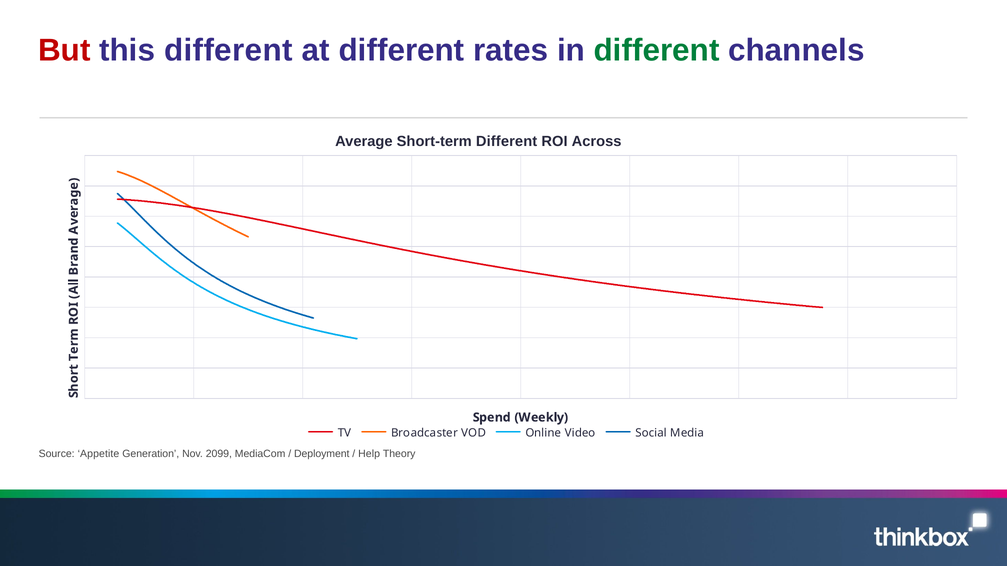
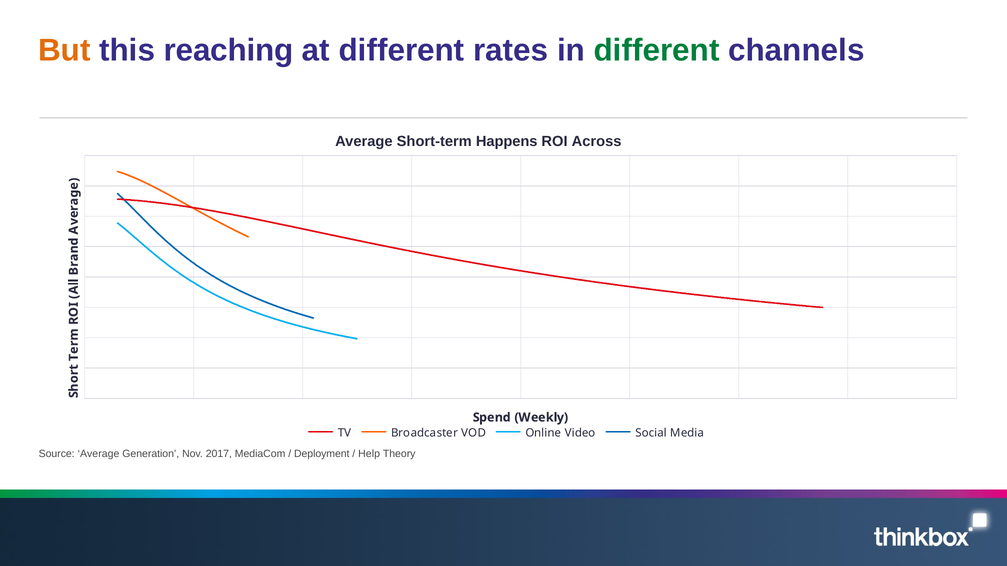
But colour: red -> orange (64, 50)
this different: different -> reaching (229, 50)
Short-term Different: Different -> Happens (507, 142)
Source Appetite: Appetite -> Average (99, 454)
2099: 2099 -> 2017 (219, 454)
